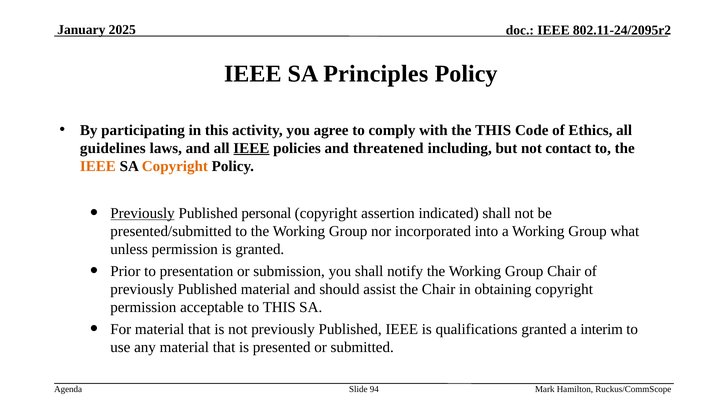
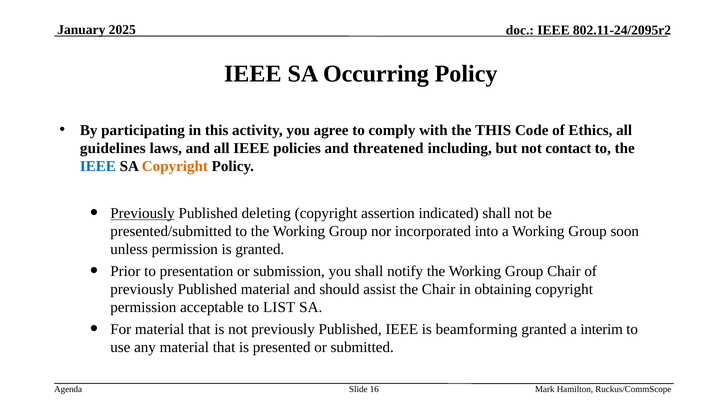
Principles: Principles -> Occurring (376, 74)
IEEE underline: present -> none (251, 148)
IEEE colour: orange -> blue (98, 166)
personal: personal -> deleting (266, 213)
what: what -> soon (625, 231)
to THIS: THIS -> LIST (279, 307)
qualifications: qualifications -> beamforming (477, 329)
94: 94 -> 16 (374, 390)
